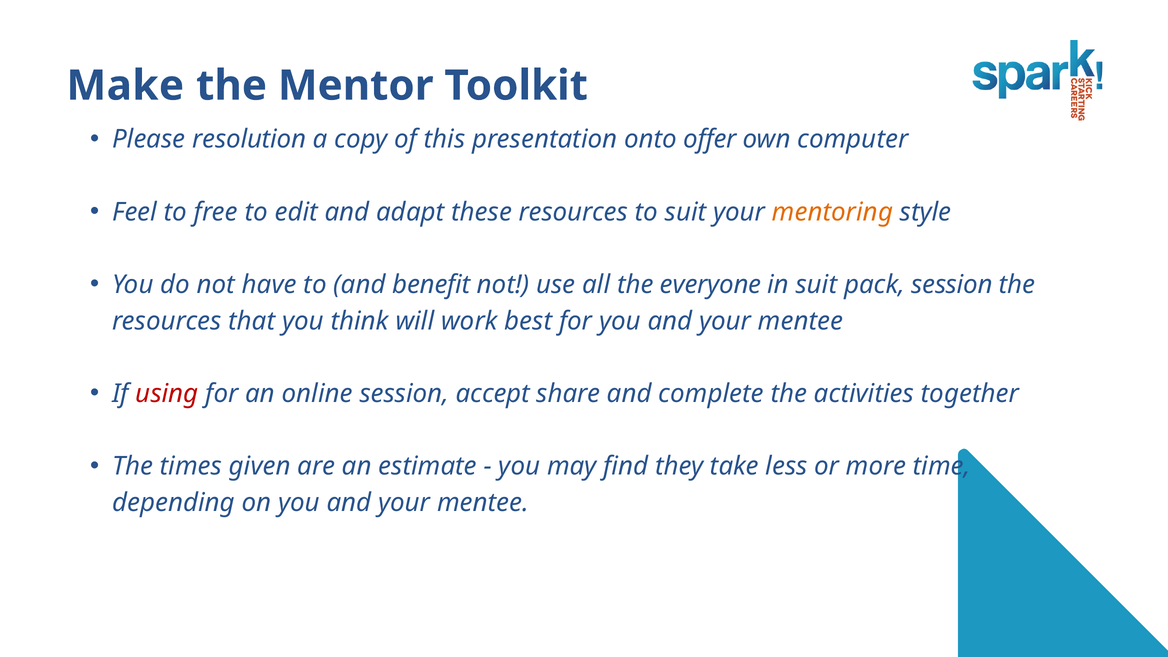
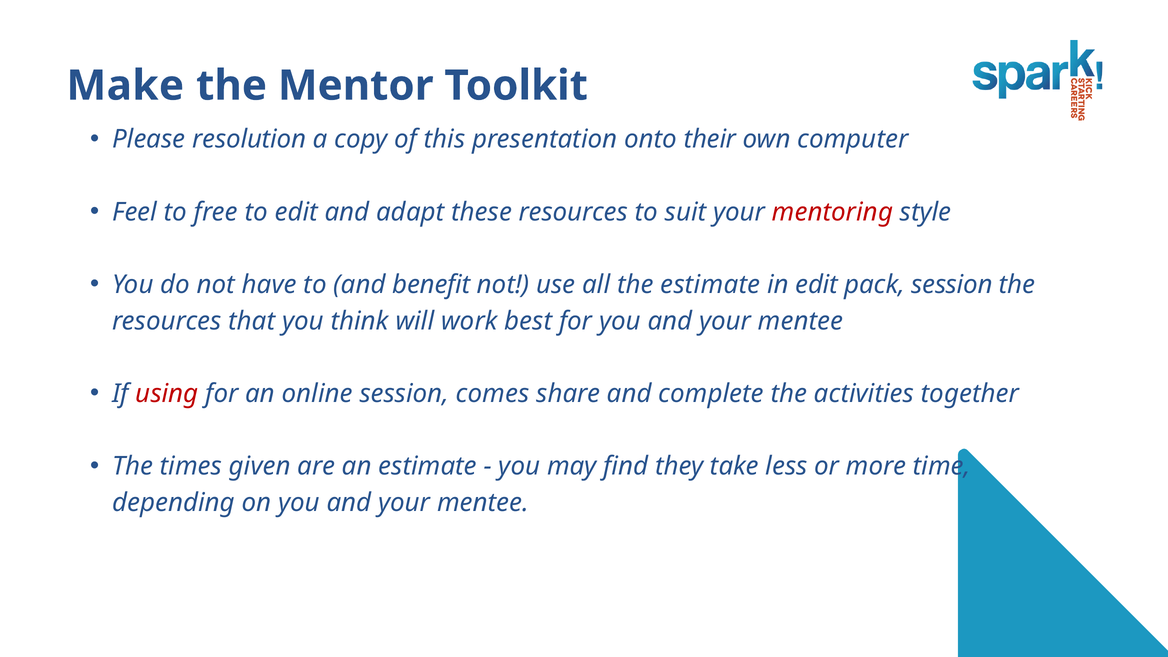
offer: offer -> their (710, 139)
mentoring colour: orange -> red (833, 212)
the everyone: everyone -> estimate (710, 285)
in suit: suit -> edit (817, 285)
accept: accept -> comes (493, 394)
